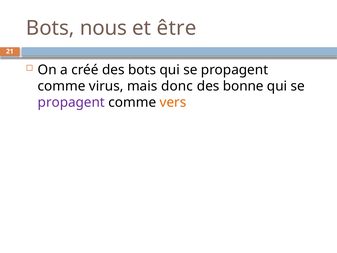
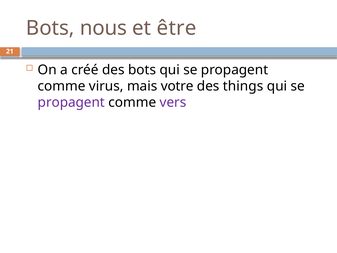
donc: donc -> votre (177, 86)
bonne: bonne -> things (243, 86)
vers colour: orange -> purple (173, 102)
